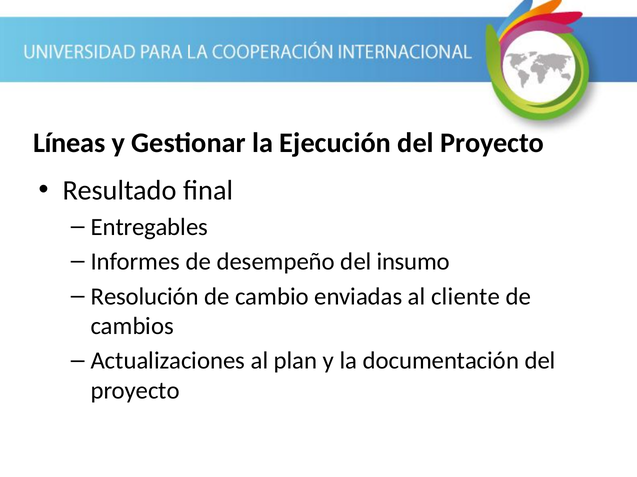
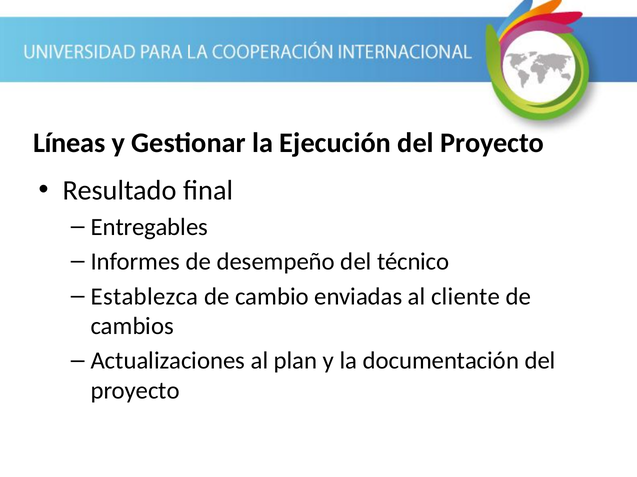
insumo: insumo -> técnico (413, 262)
Resolución: Resolución -> Establezca (145, 297)
